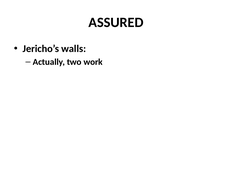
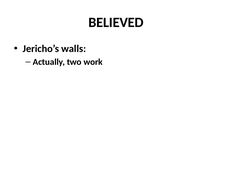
ASSURED: ASSURED -> BELIEVED (116, 22)
